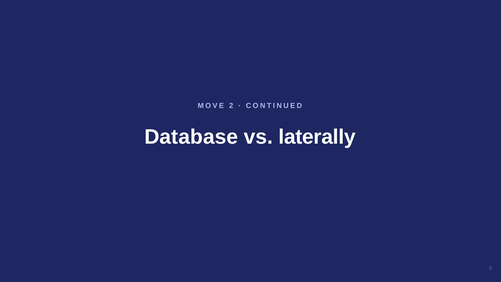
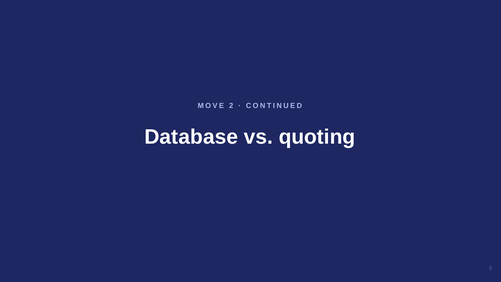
laterally: laterally -> quoting (317, 137)
